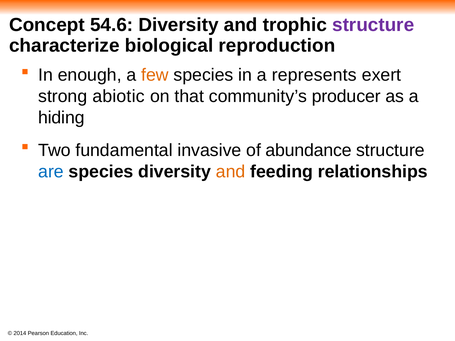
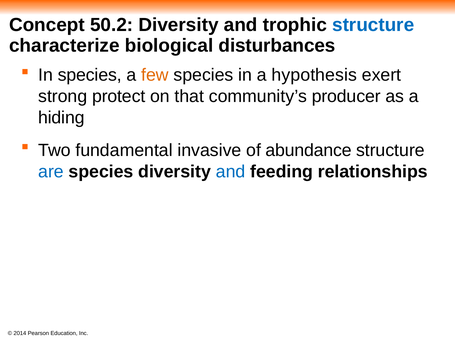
54.6: 54.6 -> 50.2 (112, 25)
structure colour: purple -> blue (373, 25)
reproduction: reproduction -> disturbances (277, 45)
In enough: enough -> species (90, 75)
represents: represents -> hypothesis (314, 75)
abiotic: abiotic -> protect (119, 96)
and colour: orange -> blue (231, 172)
